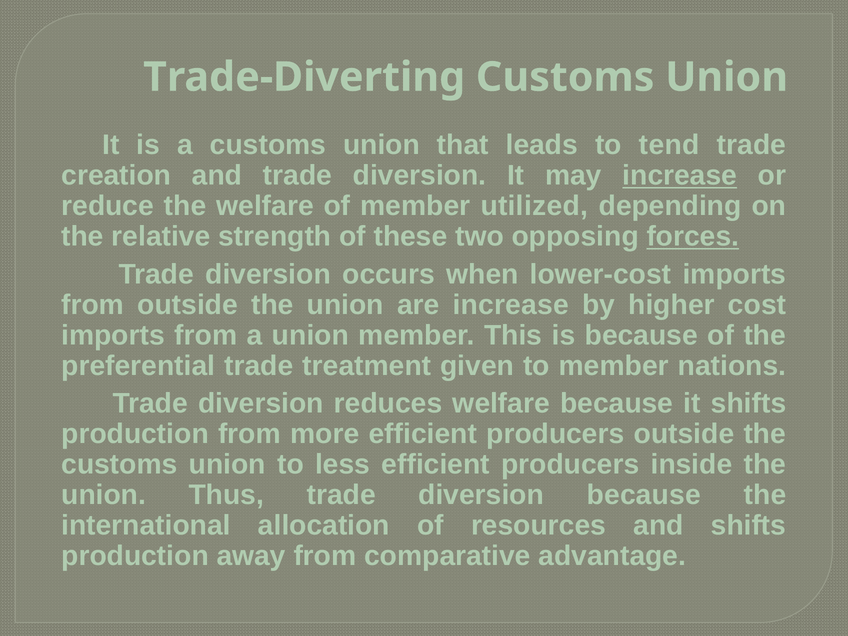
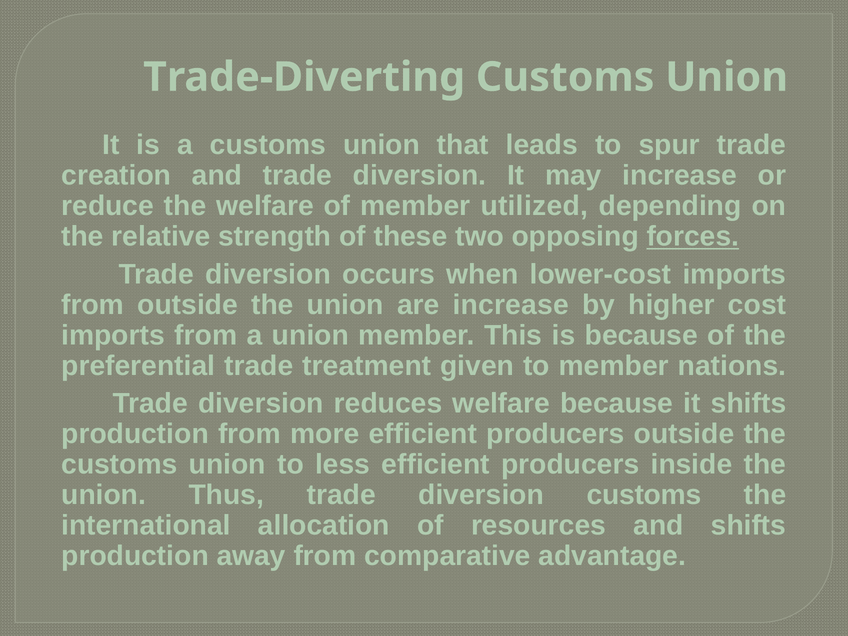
tend: tend -> spur (669, 145)
increase underline: present -> none (680, 176)
diversion because: because -> customs (644, 495)
